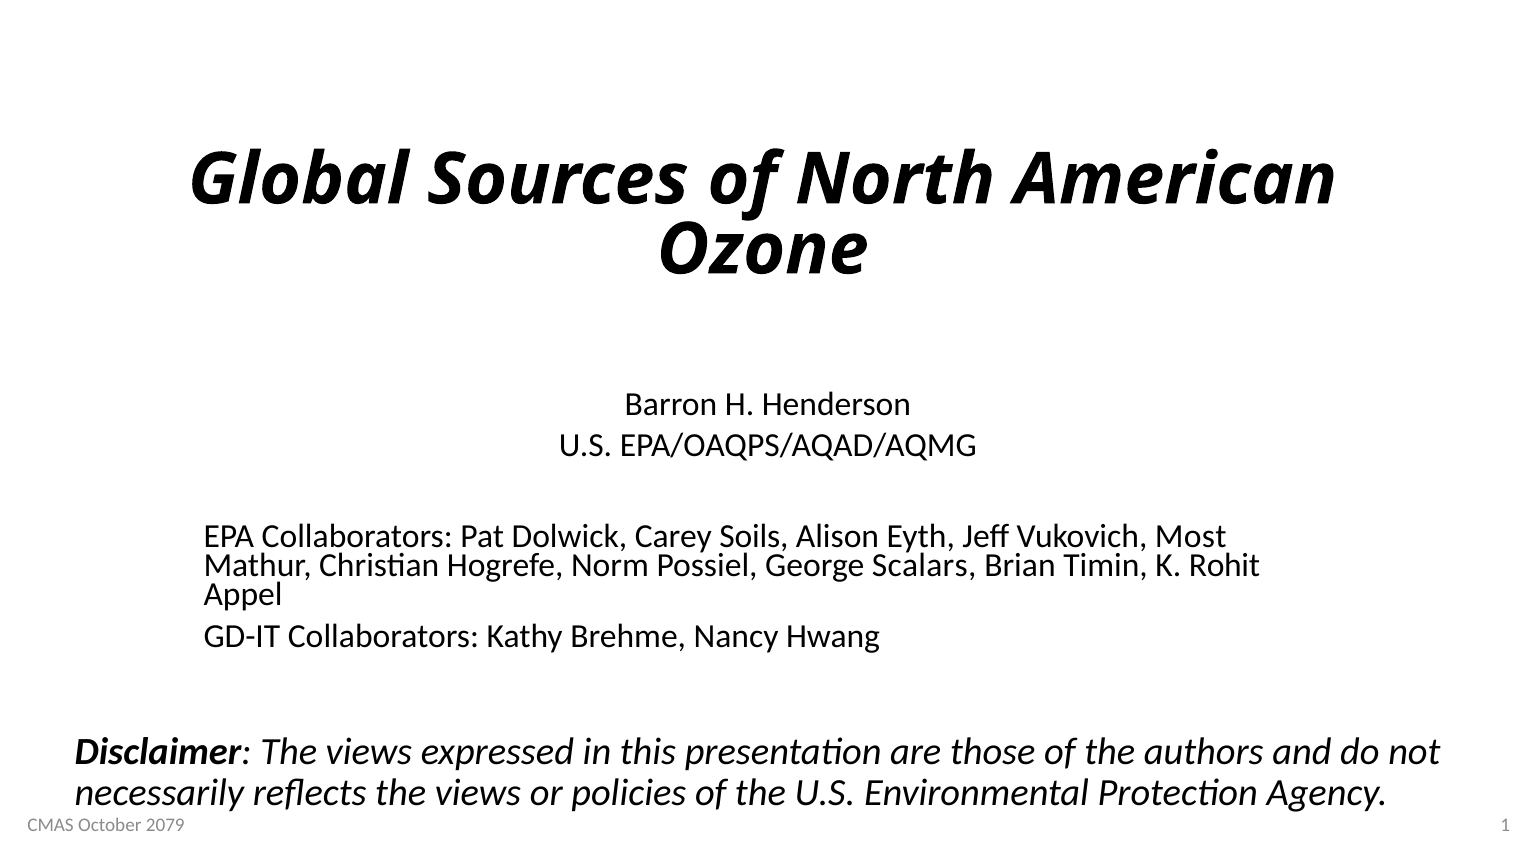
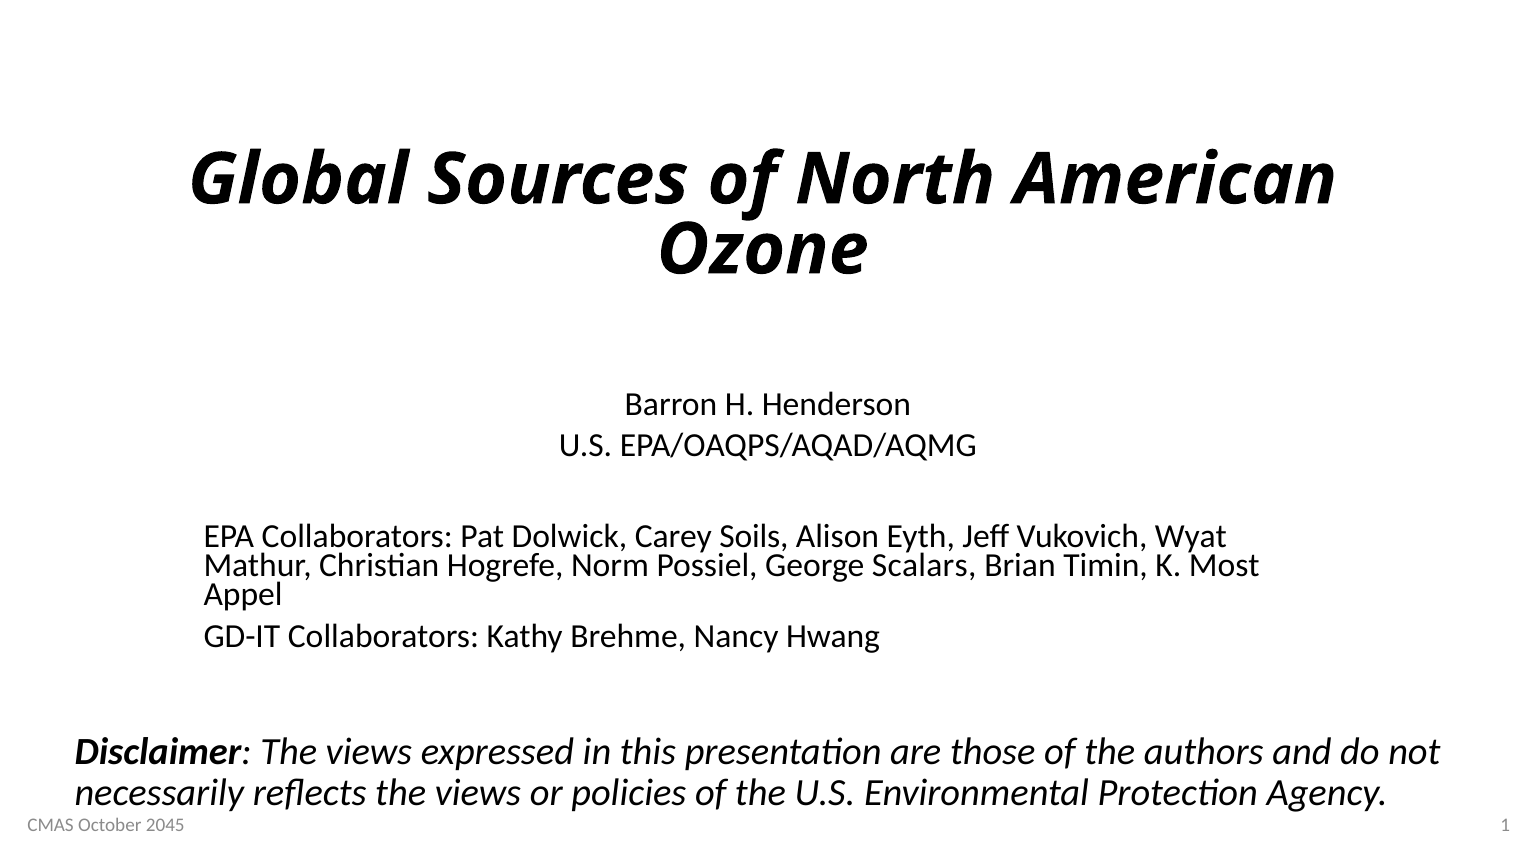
Most: Most -> Wyat (1191, 537)
Rohit: Rohit -> Most (1224, 566)
2079: 2079 -> 2045 (165, 825)
